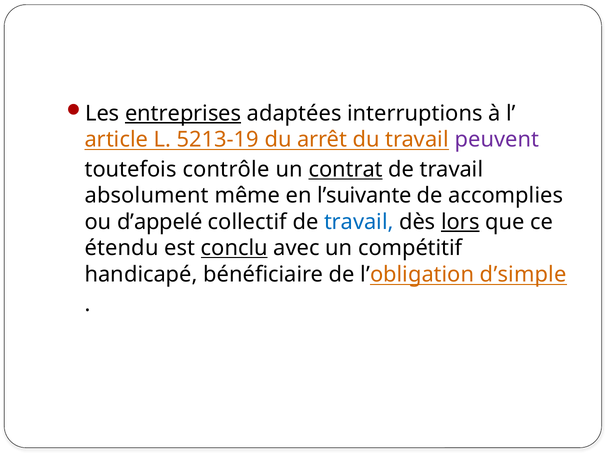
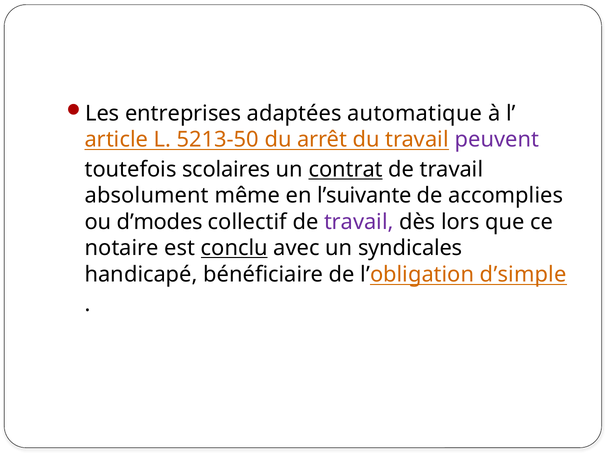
entreprises underline: present -> none (183, 114)
interruptions: interruptions -> automatique (415, 114)
5213-19: 5213-19 -> 5213-50 (218, 140)
contrôle: contrôle -> scolaires (226, 170)
d’appelé: d’appelé -> d’modes (160, 222)
travail colour: blue -> purple (359, 222)
lors underline: present -> none (460, 222)
étendu: étendu -> notaire (122, 248)
compétitif: compétitif -> syndicales (410, 248)
